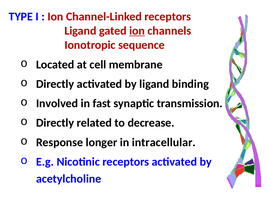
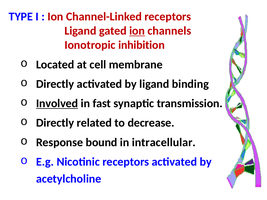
sequence: sequence -> inhibition (142, 45)
Involved underline: none -> present (57, 104)
longer: longer -> bound (102, 142)
